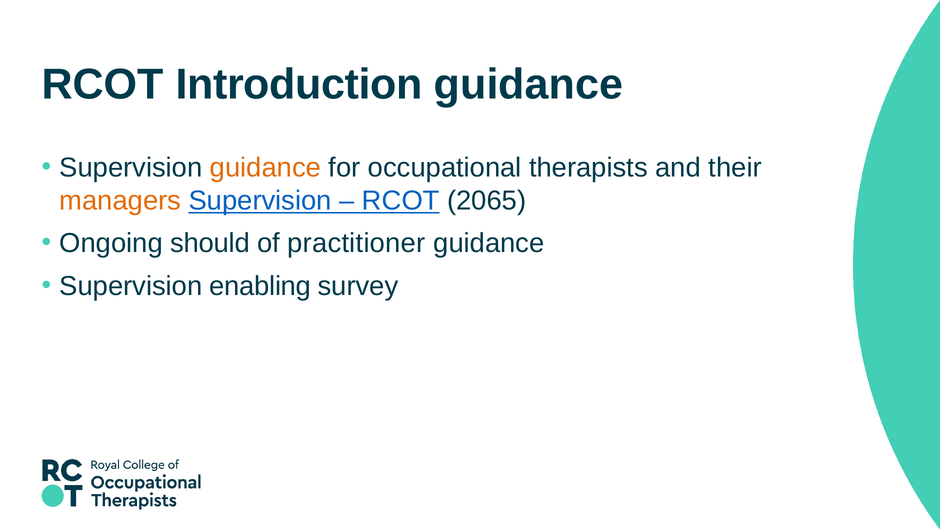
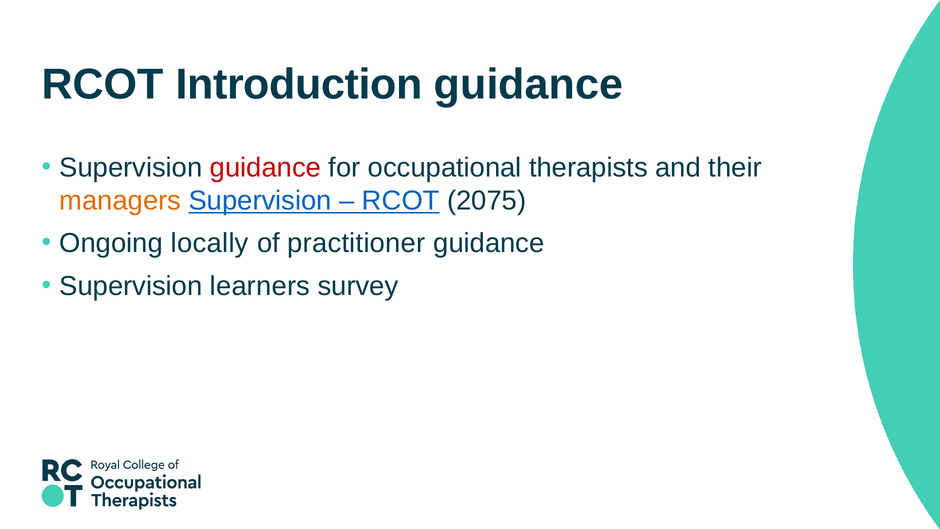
guidance colour: orange -> red (265, 168)
2065: 2065 -> 2075 (487, 201)
should: should -> locally (210, 243)
enabling: enabling -> learners (260, 286)
